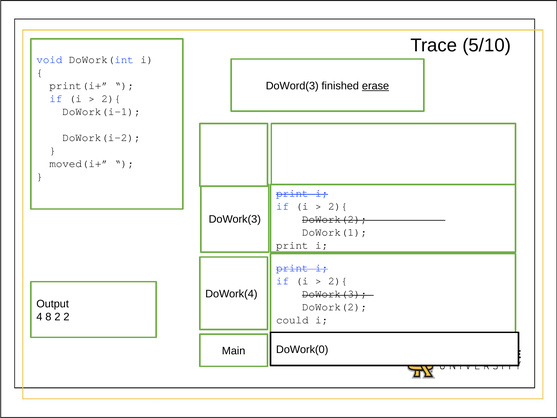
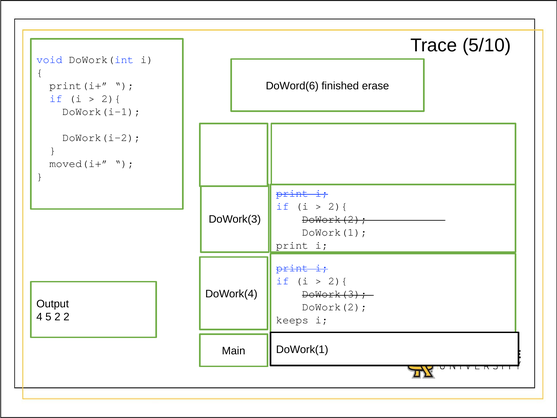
DoWord(3: DoWord(3 -> DoWord(6 (292, 86)
erase underline: present -> none (376, 86)
8: 8 -> 5 (48, 317)
could: could -> keeps (292, 320)
Main DoWork(0: DoWork(0 -> DoWork(1 (302, 349)
